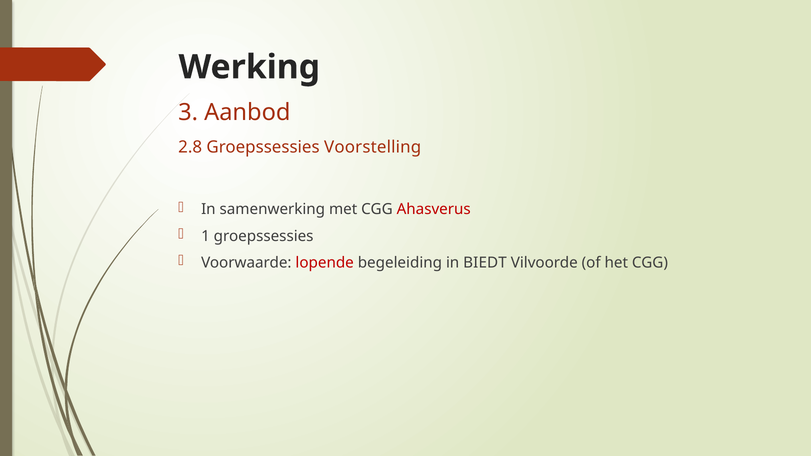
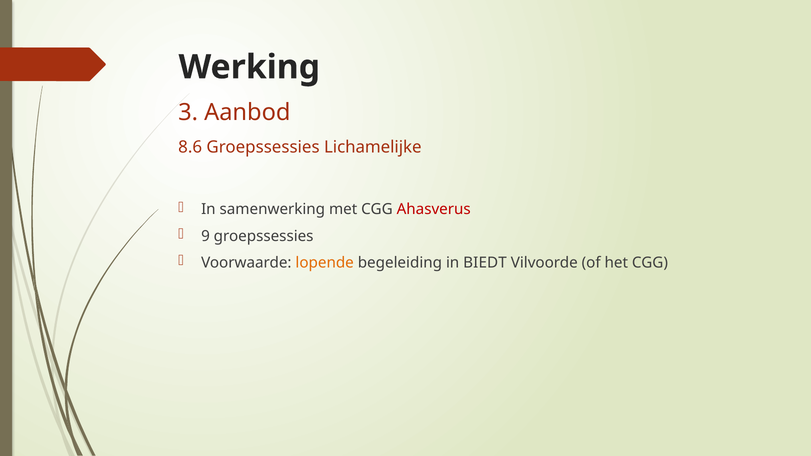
2.8: 2.8 -> 8.6 (190, 147)
Voorstelling: Voorstelling -> Lichamelijke (373, 147)
1: 1 -> 9 (205, 236)
lopende colour: red -> orange (325, 263)
